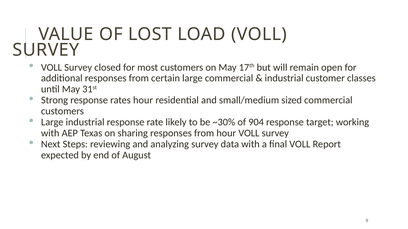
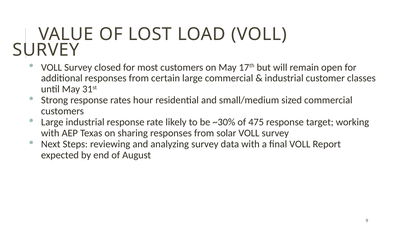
904: 904 -> 475 (256, 123)
from hour: hour -> solar (226, 134)
